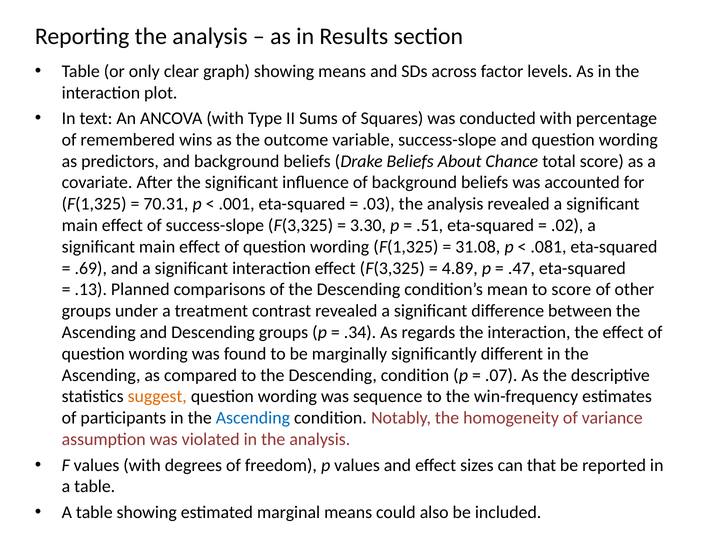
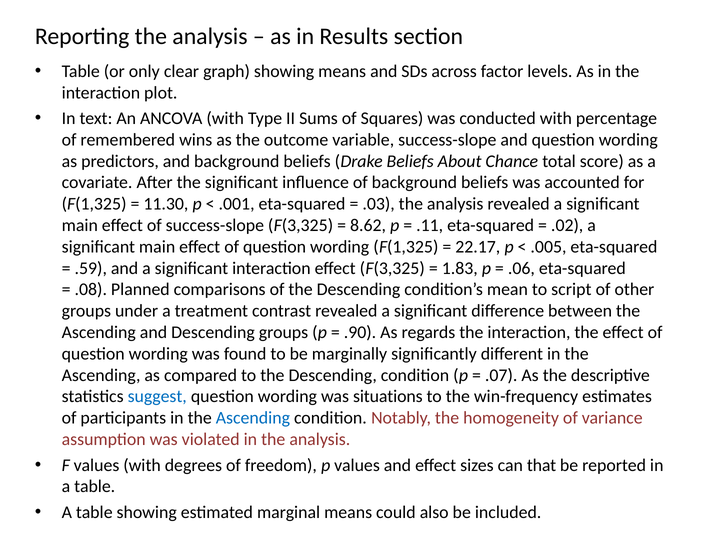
70.31: 70.31 -> 11.30 (166, 204)
3.30: 3.30 -> 8.62 (368, 225)
.51: .51 -> .11 (430, 225)
31.08: 31.08 -> 22.17 (478, 247)
.081: .081 -> .005 (548, 247)
.69: .69 -> .59 (91, 268)
4.89: 4.89 -> 1.83 (460, 268)
.47: .47 -> .06 (521, 268)
.13: .13 -> .08 (91, 289)
to score: score -> script (571, 289)
.34: .34 -> .90 (360, 332)
suggest colour: orange -> blue (157, 396)
sequence: sequence -> situations (388, 396)
